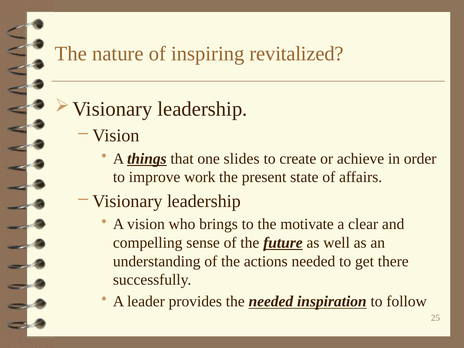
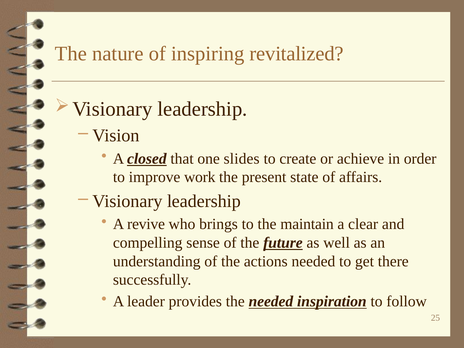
things: things -> closed (147, 159)
A vision: vision -> revive (146, 224)
motivate: motivate -> maintain (307, 224)
